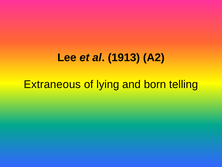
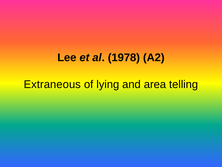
1913: 1913 -> 1978 (124, 57)
born: born -> area (155, 84)
